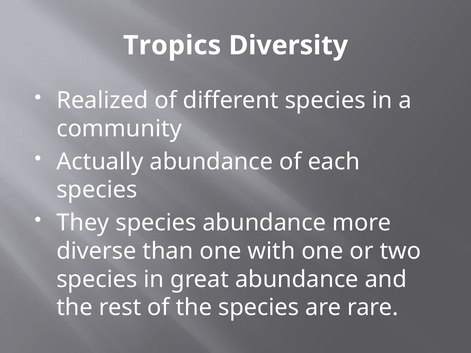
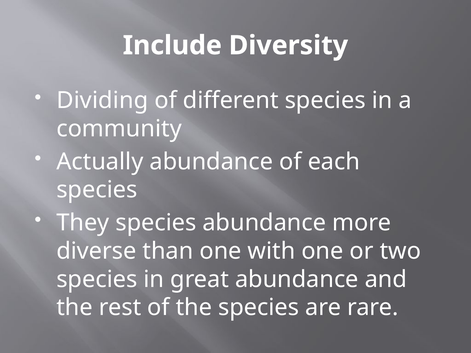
Tropics: Tropics -> Include (172, 45)
Realized: Realized -> Dividing (102, 101)
